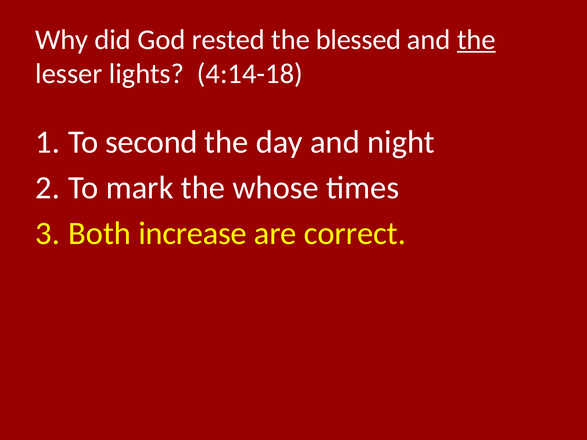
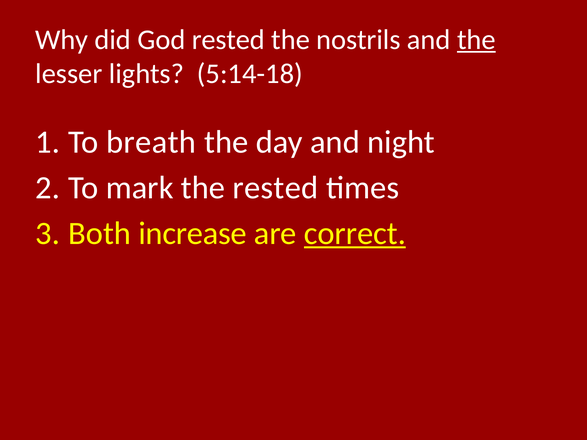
blessed: blessed -> nostrils (358, 40)
4:14-18: 4:14-18 -> 5:14-18 (250, 74)
second: second -> breath (151, 142)
the whose: whose -> rested (275, 188)
correct underline: none -> present (355, 233)
